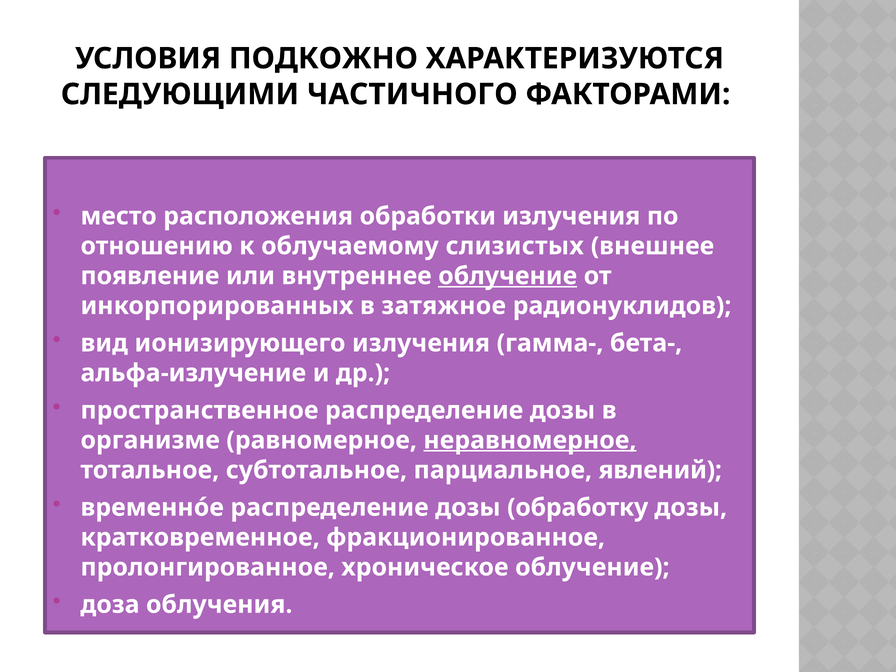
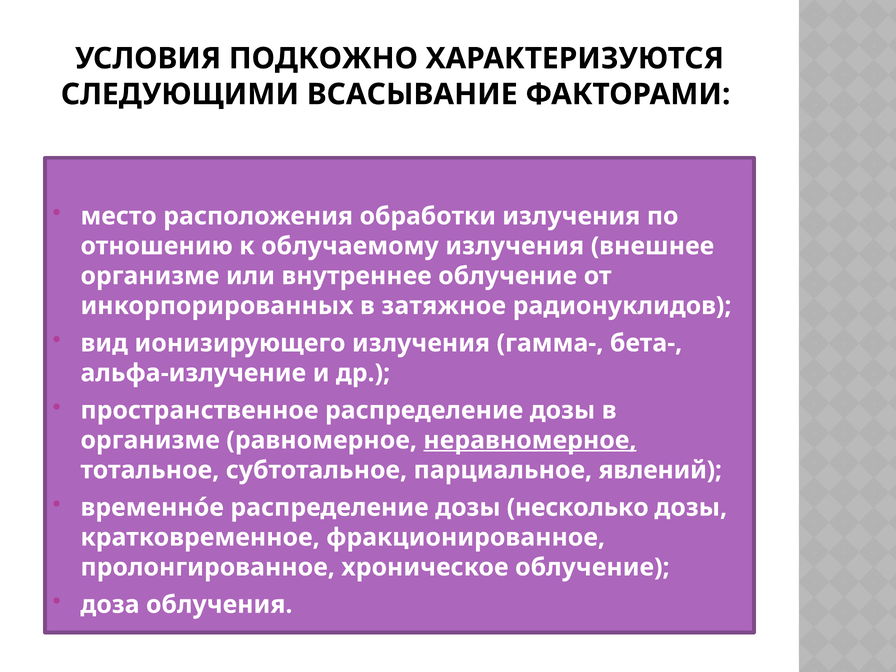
ЧАСТИЧНОГО: ЧАСТИЧНОГО -> ВСАСЫВАНИЕ (412, 94)
облучаемому слизистых: слизистых -> излучения (515, 246)
появление: появление -> организме (150, 276)
облучение underline: present -> none (508, 276)
обработку: обработку -> несколько (578, 508)
